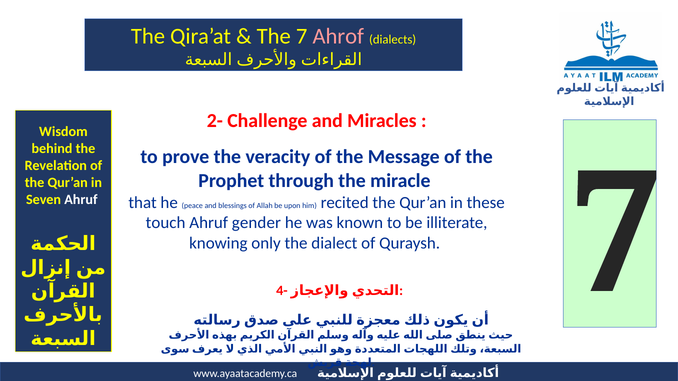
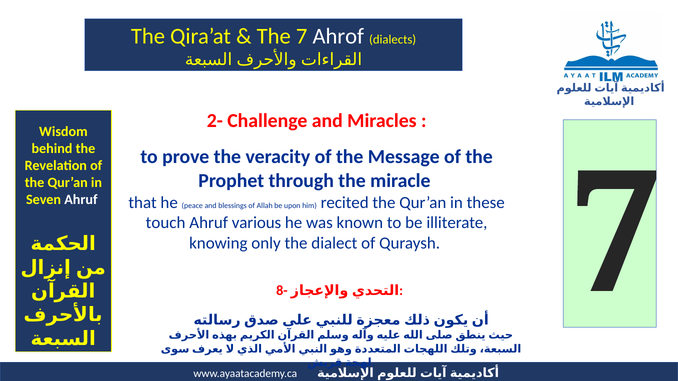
Ahrof colour: pink -> white (338, 36)
gender: gender -> various (257, 223)
4-: 4- -> 8- (282, 291)
